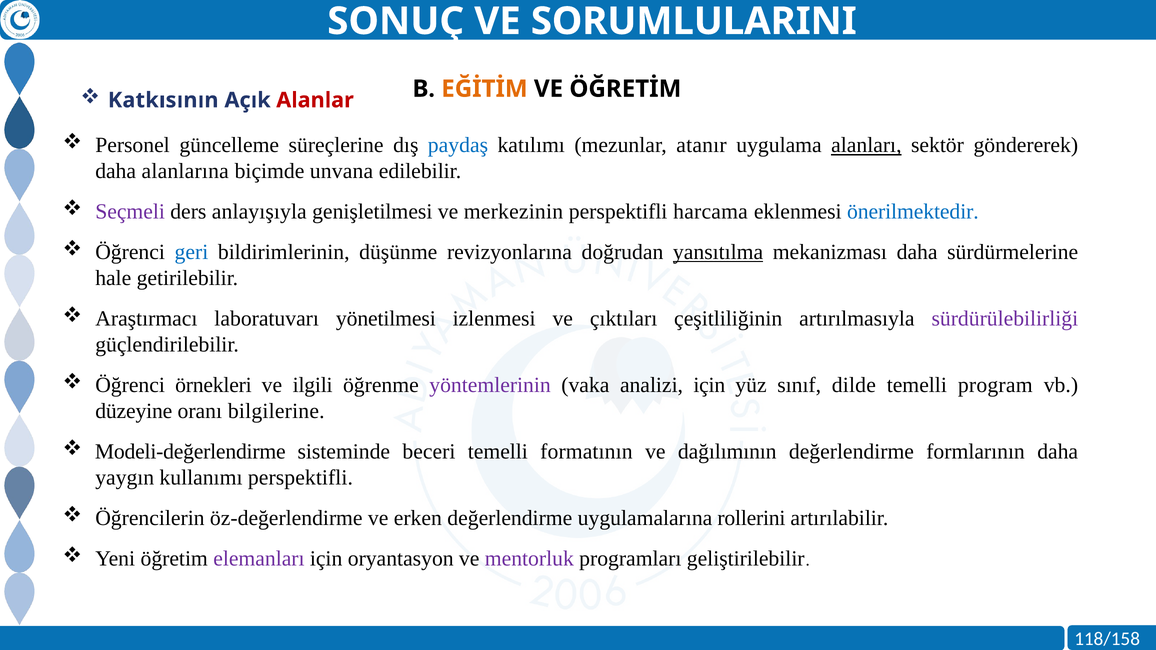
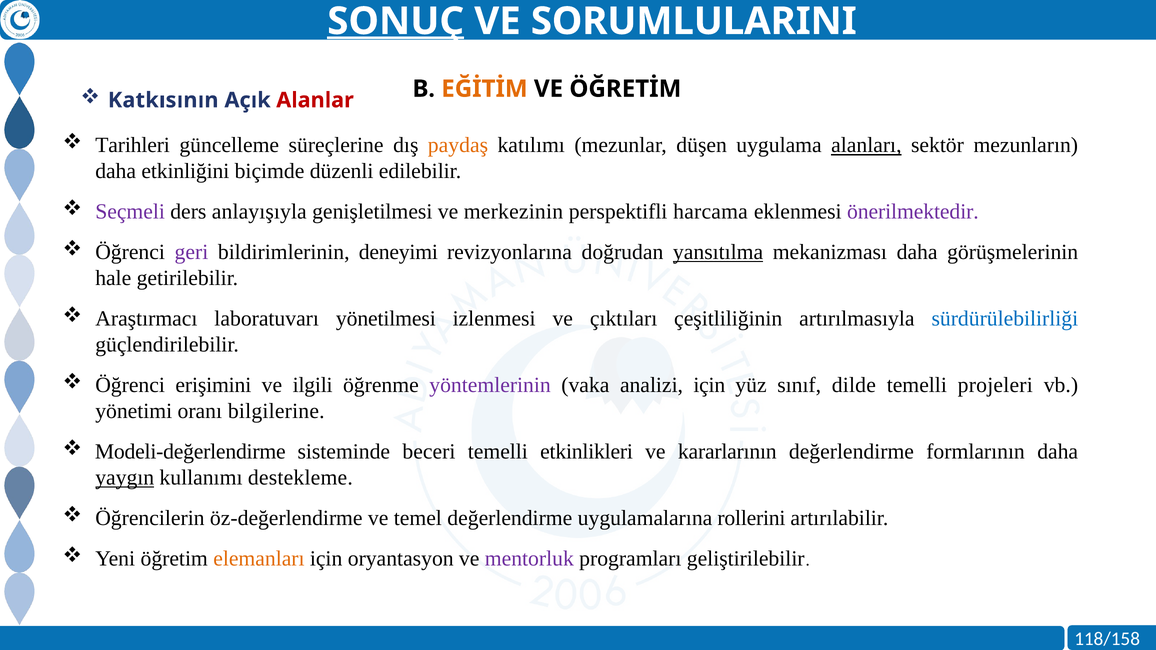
SONUÇ underline: none -> present (396, 21)
Personel: Personel -> Tarihleri (133, 145)
paydaş colour: blue -> orange (458, 145)
atanır: atanır -> düşen (702, 145)
göndererek: göndererek -> mezunların (1026, 145)
alanlarına: alanlarına -> etkinliğini (185, 171)
unvana: unvana -> düzenli (342, 171)
önerilmektedir colour: blue -> purple (913, 212)
geri colour: blue -> purple (191, 252)
düşünme: düşünme -> deneyimi (398, 252)
sürdürmelerine: sürdürmelerine -> görüşmelerinin (1013, 252)
sürdürülebilirliği colour: purple -> blue (1005, 319)
örnekleri: örnekleri -> erişimini (213, 385)
program: program -> projeleri (995, 385)
düzeyine: düzeyine -> yönetimi (134, 411)
formatının: formatının -> etkinlikleri (587, 452)
dağılımının: dağılımının -> kararlarının (727, 452)
yaygın underline: none -> present (125, 478)
kullanımı perspektifli: perspektifli -> destekleme (300, 478)
erken: erken -> temel (418, 518)
elemanları colour: purple -> orange (259, 559)
